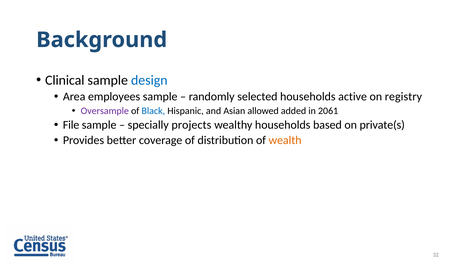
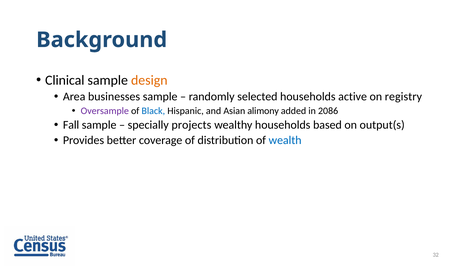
design colour: blue -> orange (149, 80)
employees: employees -> businesses (114, 97)
allowed: allowed -> alimony (263, 111)
2061: 2061 -> 2086 (328, 111)
File: File -> Fall (71, 125)
private(s: private(s -> output(s (382, 125)
wealth colour: orange -> blue (285, 140)
